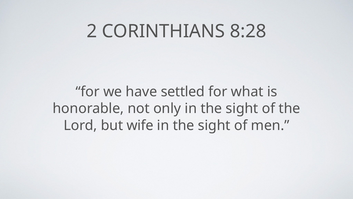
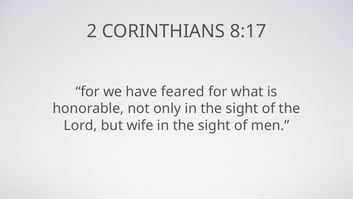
8:28: 8:28 -> 8:17 (248, 31)
settled: settled -> feared (183, 92)
